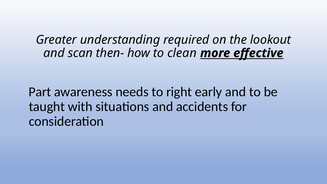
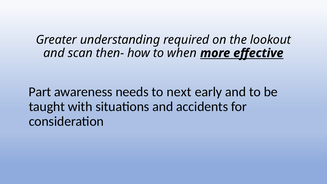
clean: clean -> when (182, 53)
right: right -> next (179, 92)
